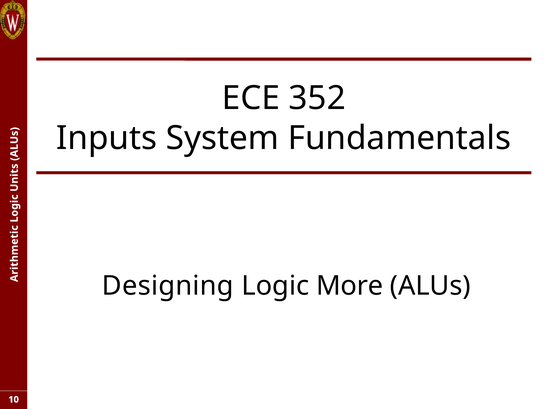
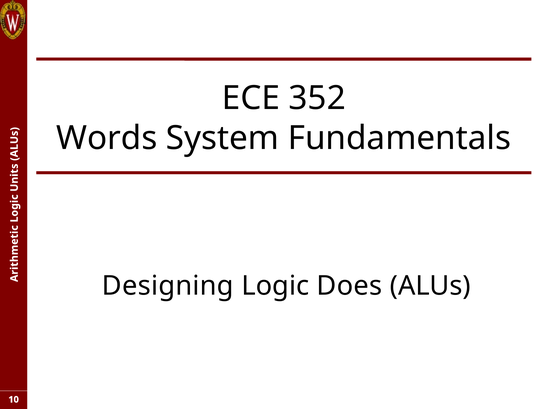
Inputs: Inputs -> Words (107, 138)
More: More -> Does (349, 286)
